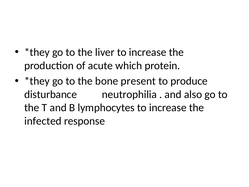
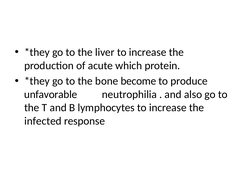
present: present -> become (138, 81)
disturbance: disturbance -> unfavorable (51, 94)
